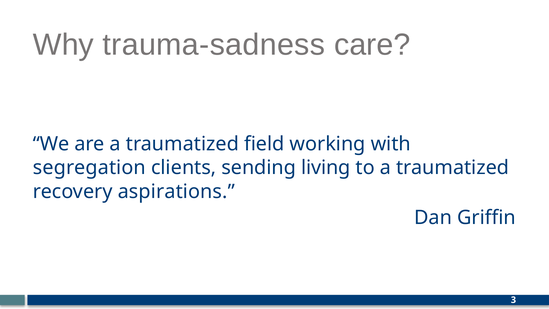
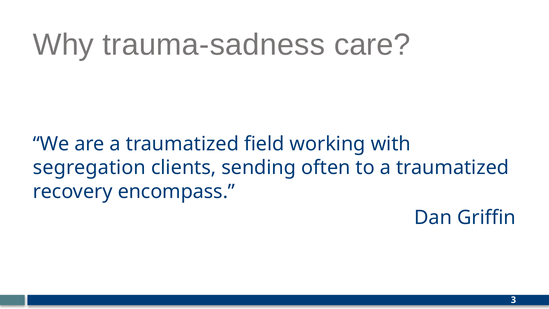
living: living -> often (326, 168)
aspirations: aspirations -> encompass (176, 191)
